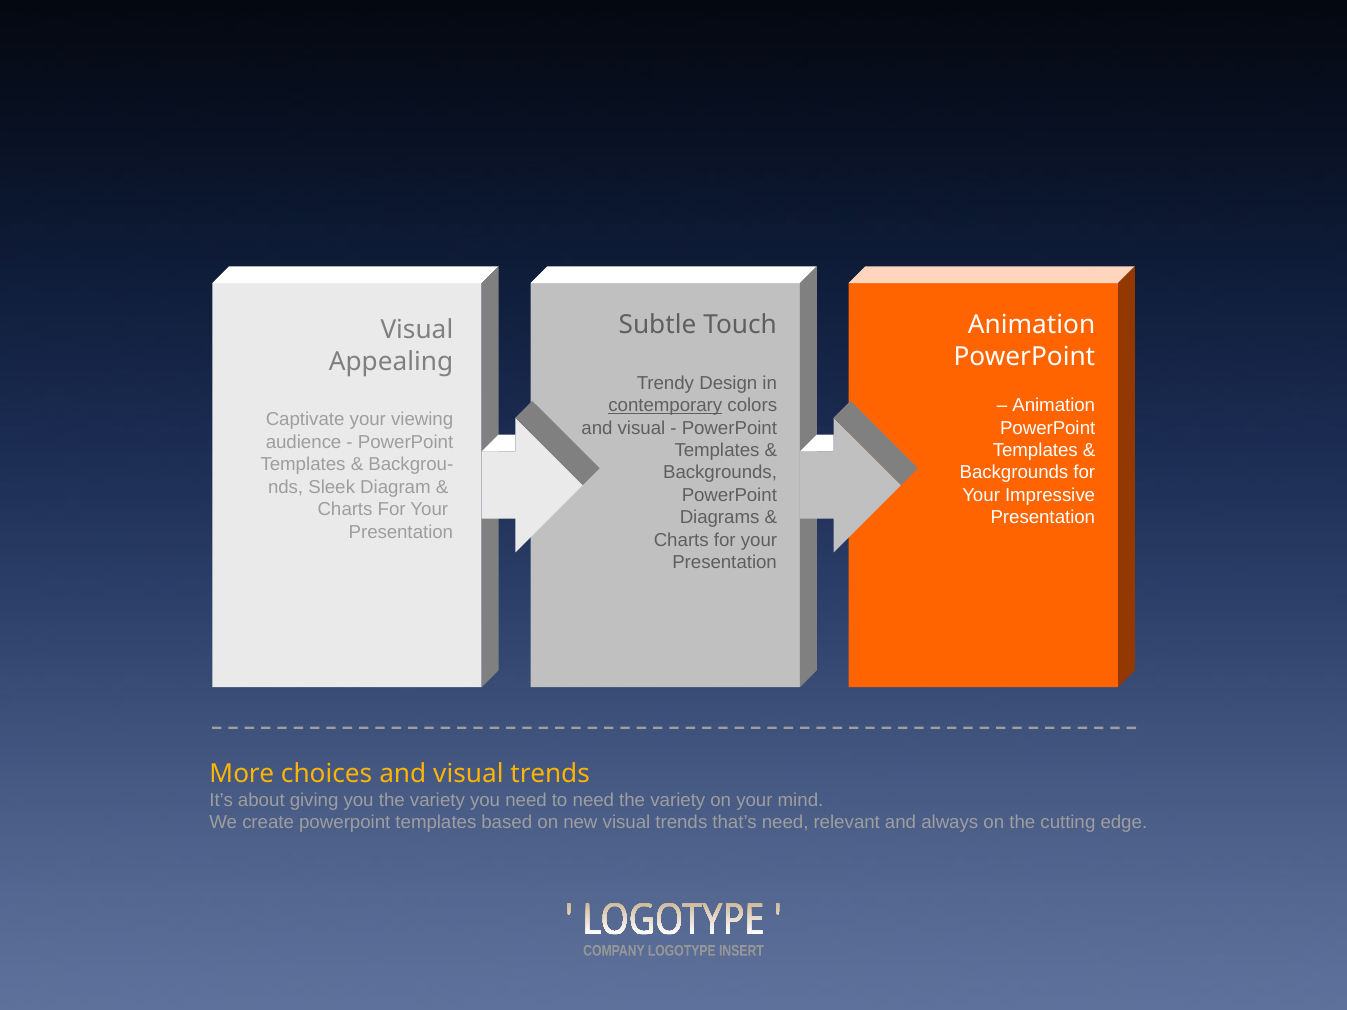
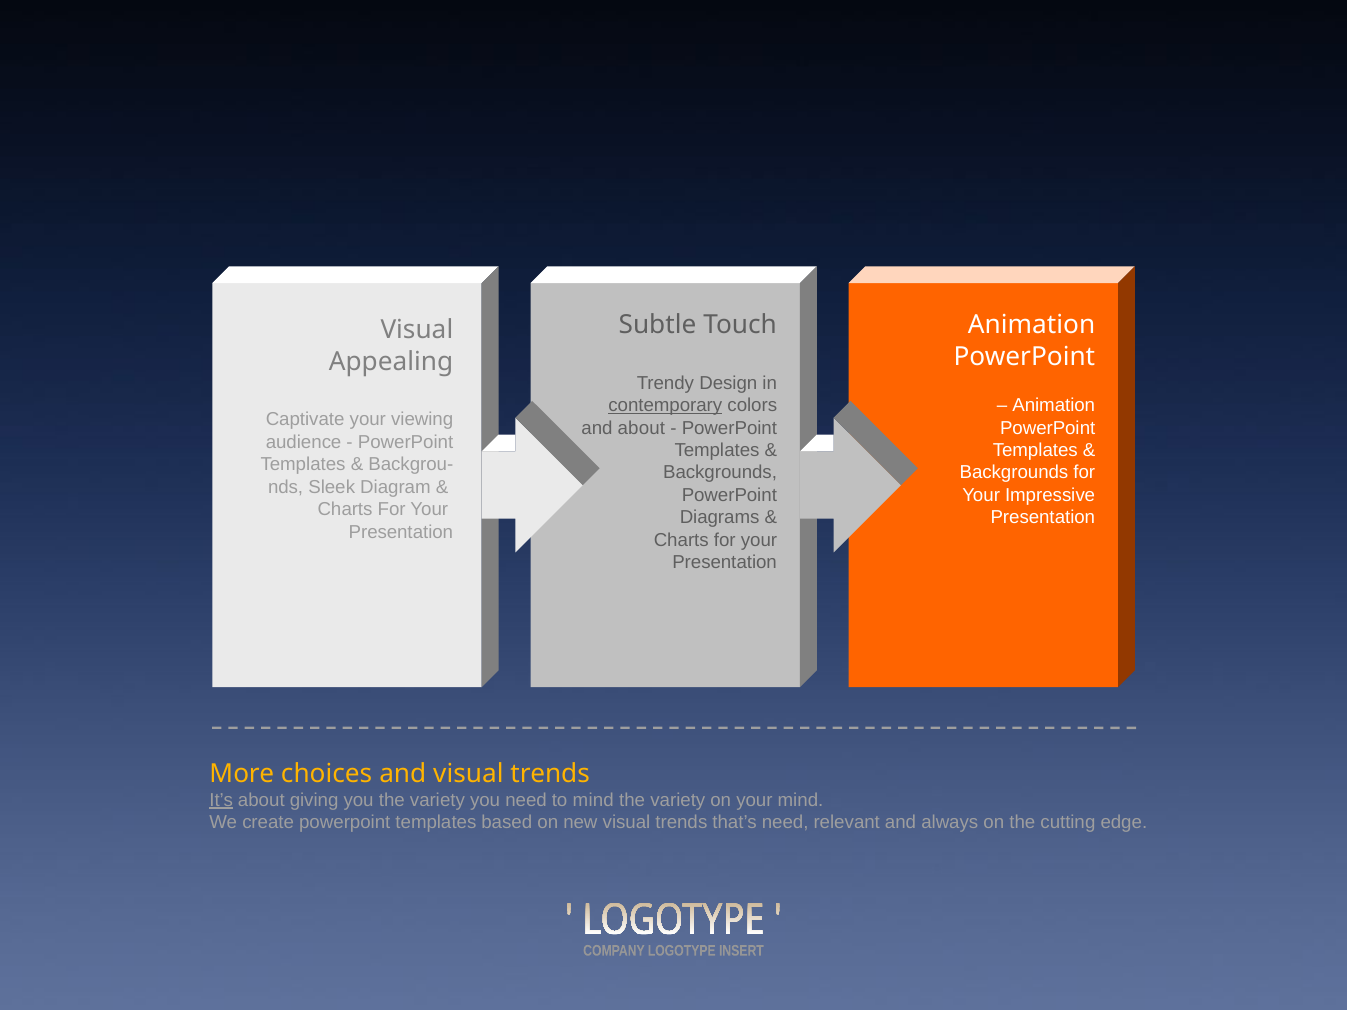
visual: visual -> about (641, 428)
It’s underline: none -> present (221, 800)
to need: need -> mind (593, 800)
